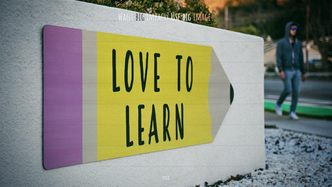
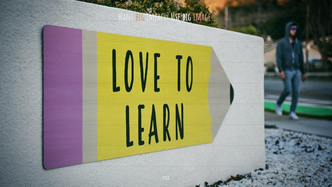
big colour: black -> orange (140, 17)
